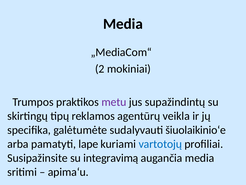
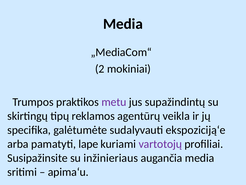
šiuolaikinio‘e: šiuolaikinio‘e -> ekspoziciją‘e (196, 130)
vartotojų colour: blue -> purple (160, 144)
integravimą: integravimą -> inžinieriaus (111, 158)
